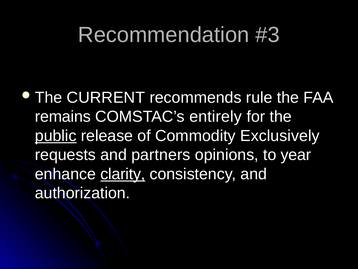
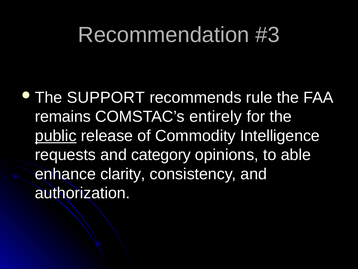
CURRENT: CURRENT -> SUPPORT (106, 97)
Exclusively: Exclusively -> Intelligence (280, 136)
partners: partners -> category (161, 155)
year: year -> able (296, 155)
clarity underline: present -> none (123, 174)
